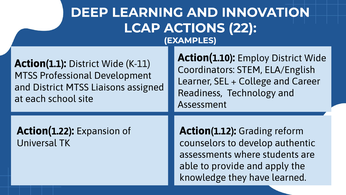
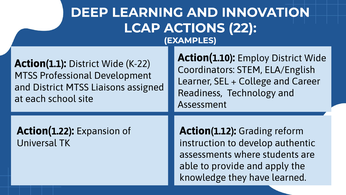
K-11: K-11 -> K-22 (138, 64)
counselors: counselors -> instruction (202, 143)
